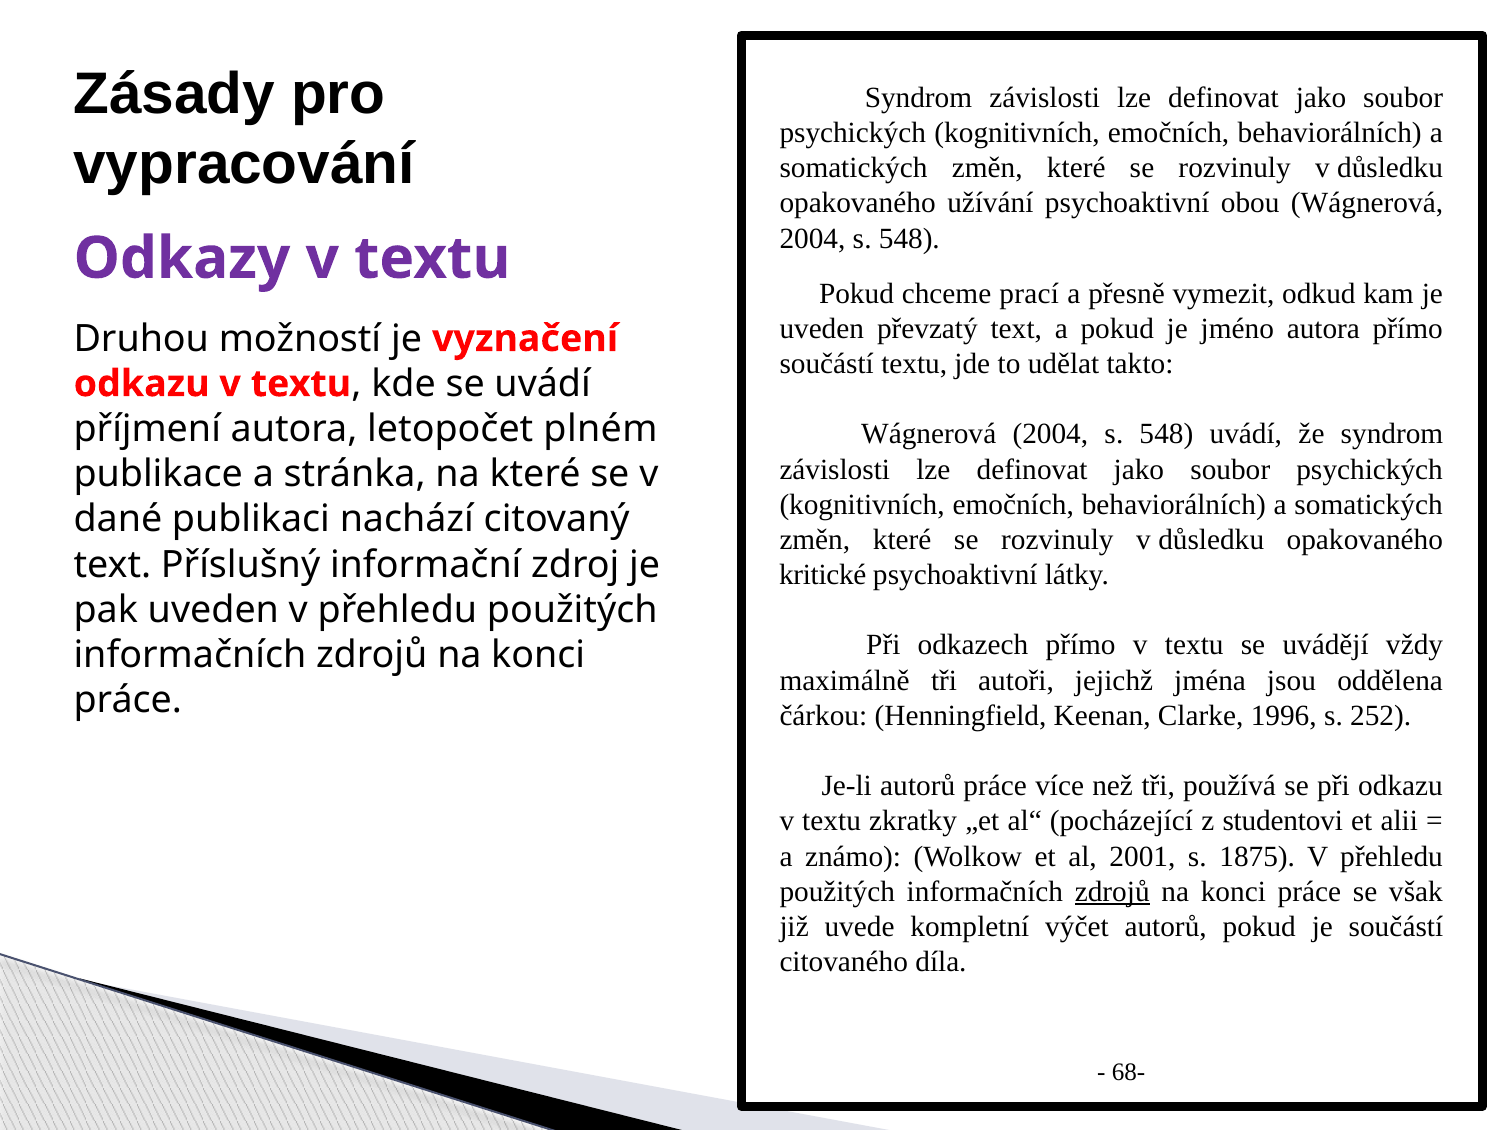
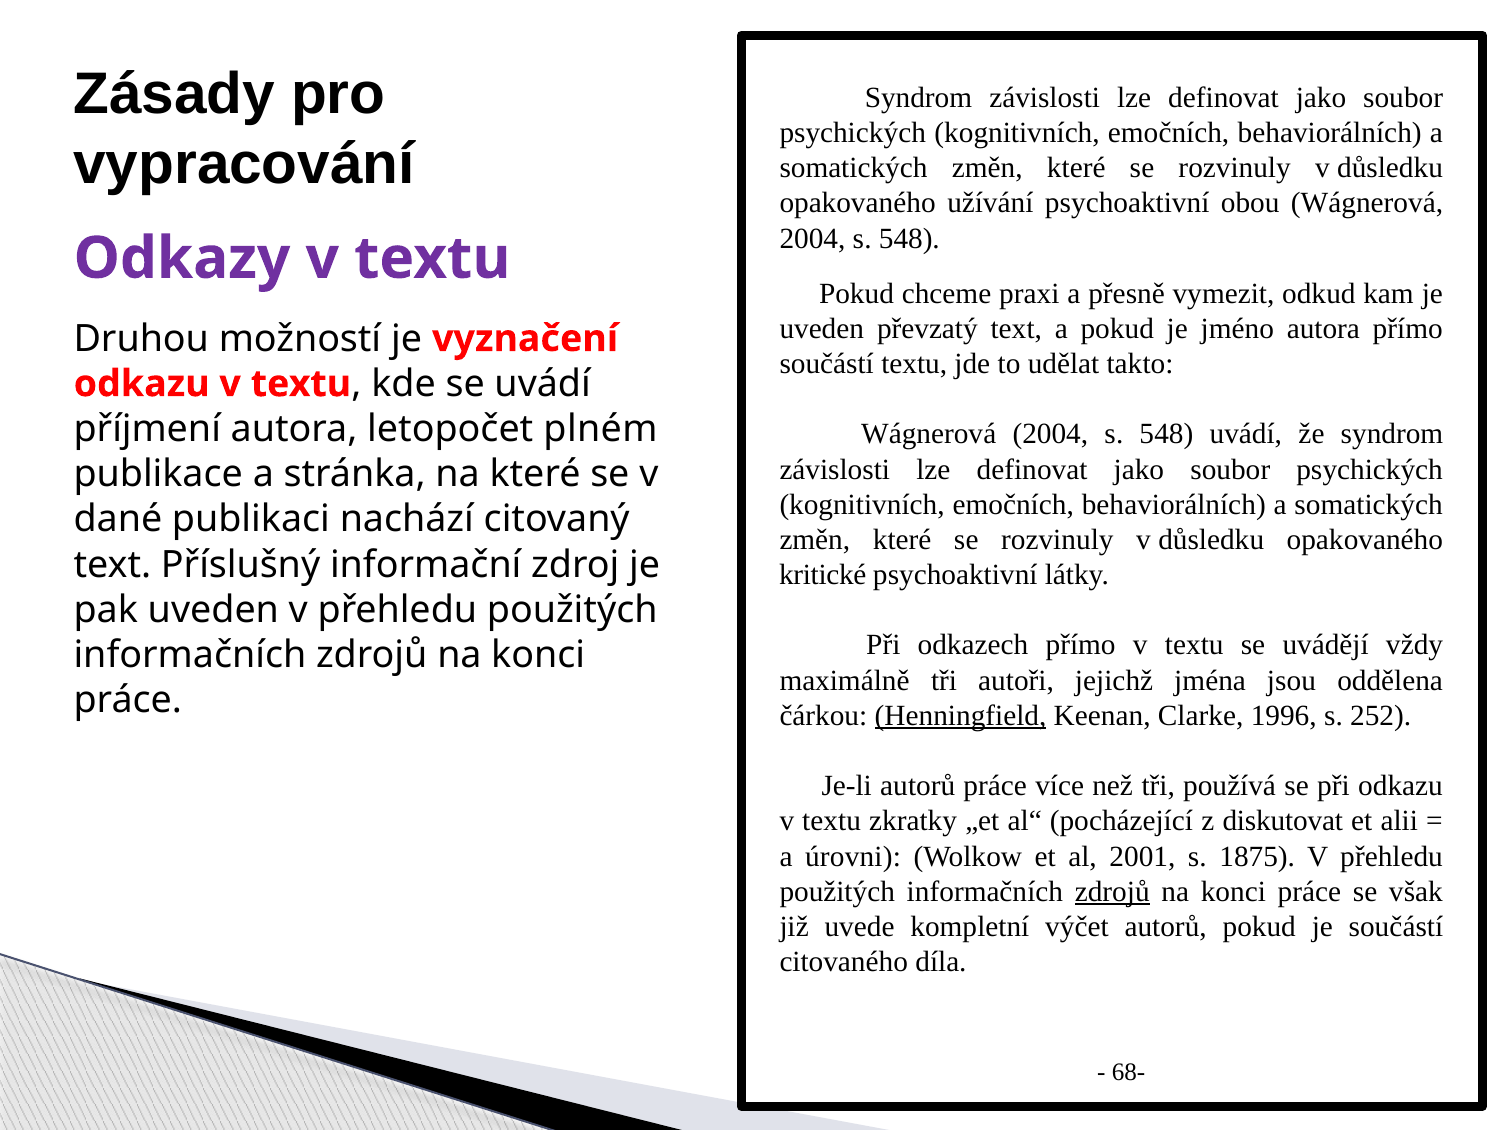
prací: prací -> praxi (1029, 293)
Henningfield underline: none -> present (961, 715)
studentovi: studentovi -> diskutovat (1283, 821)
známo: známo -> úrovni (853, 856)
